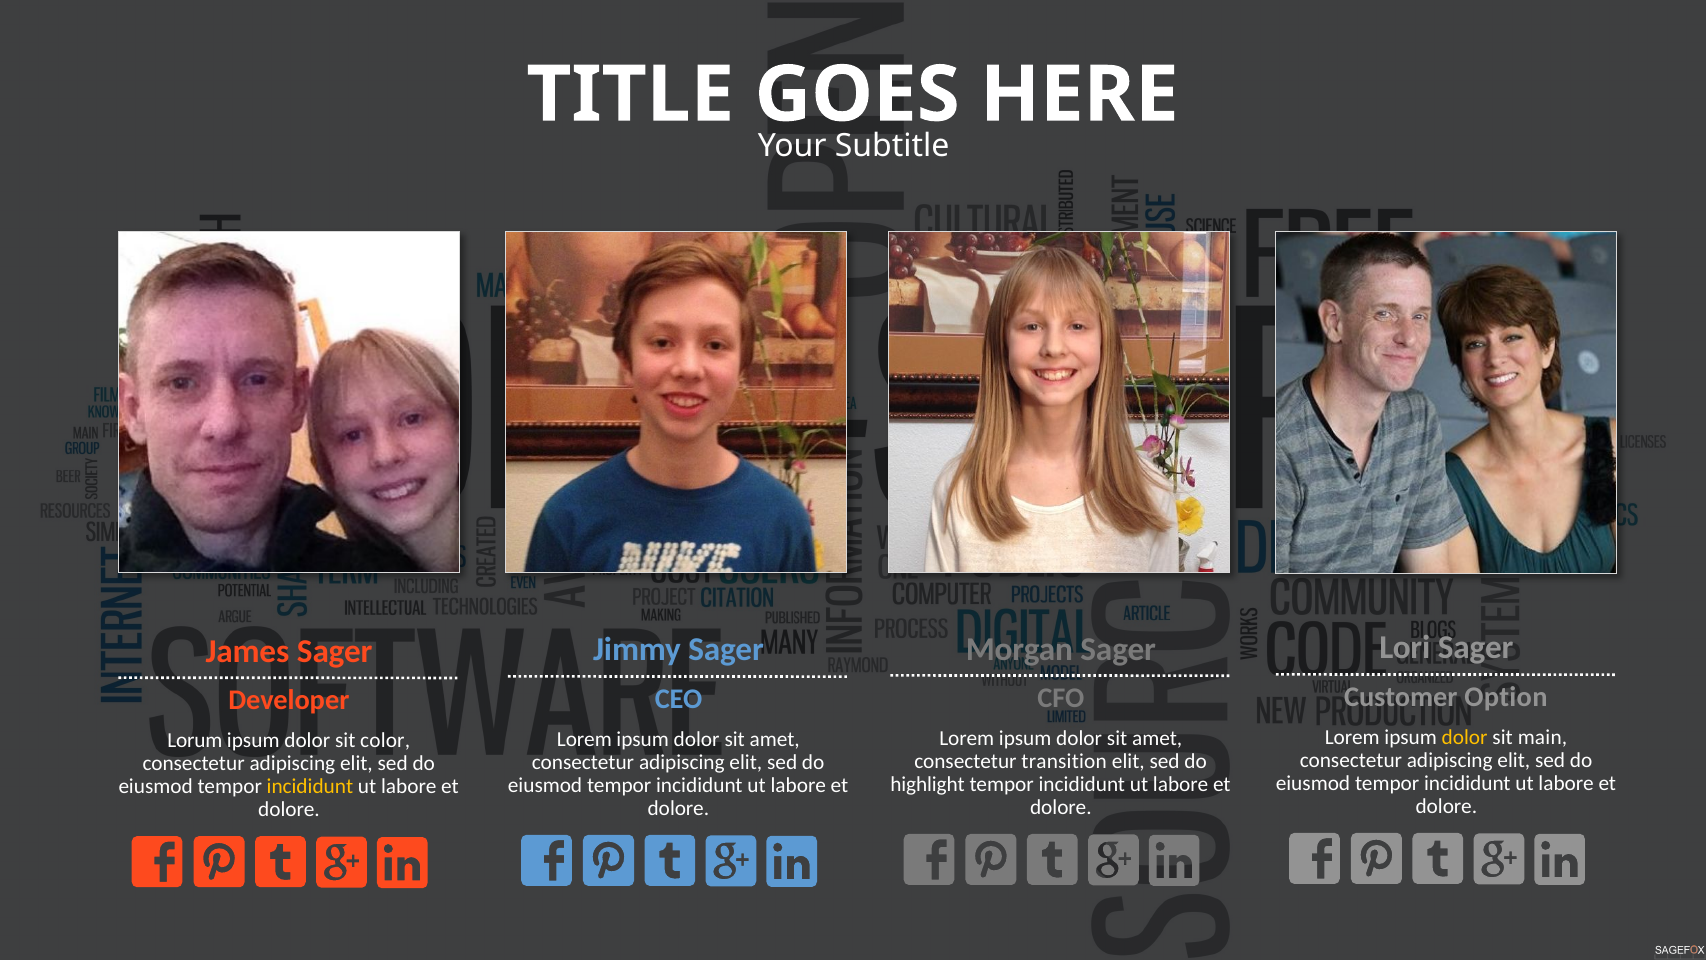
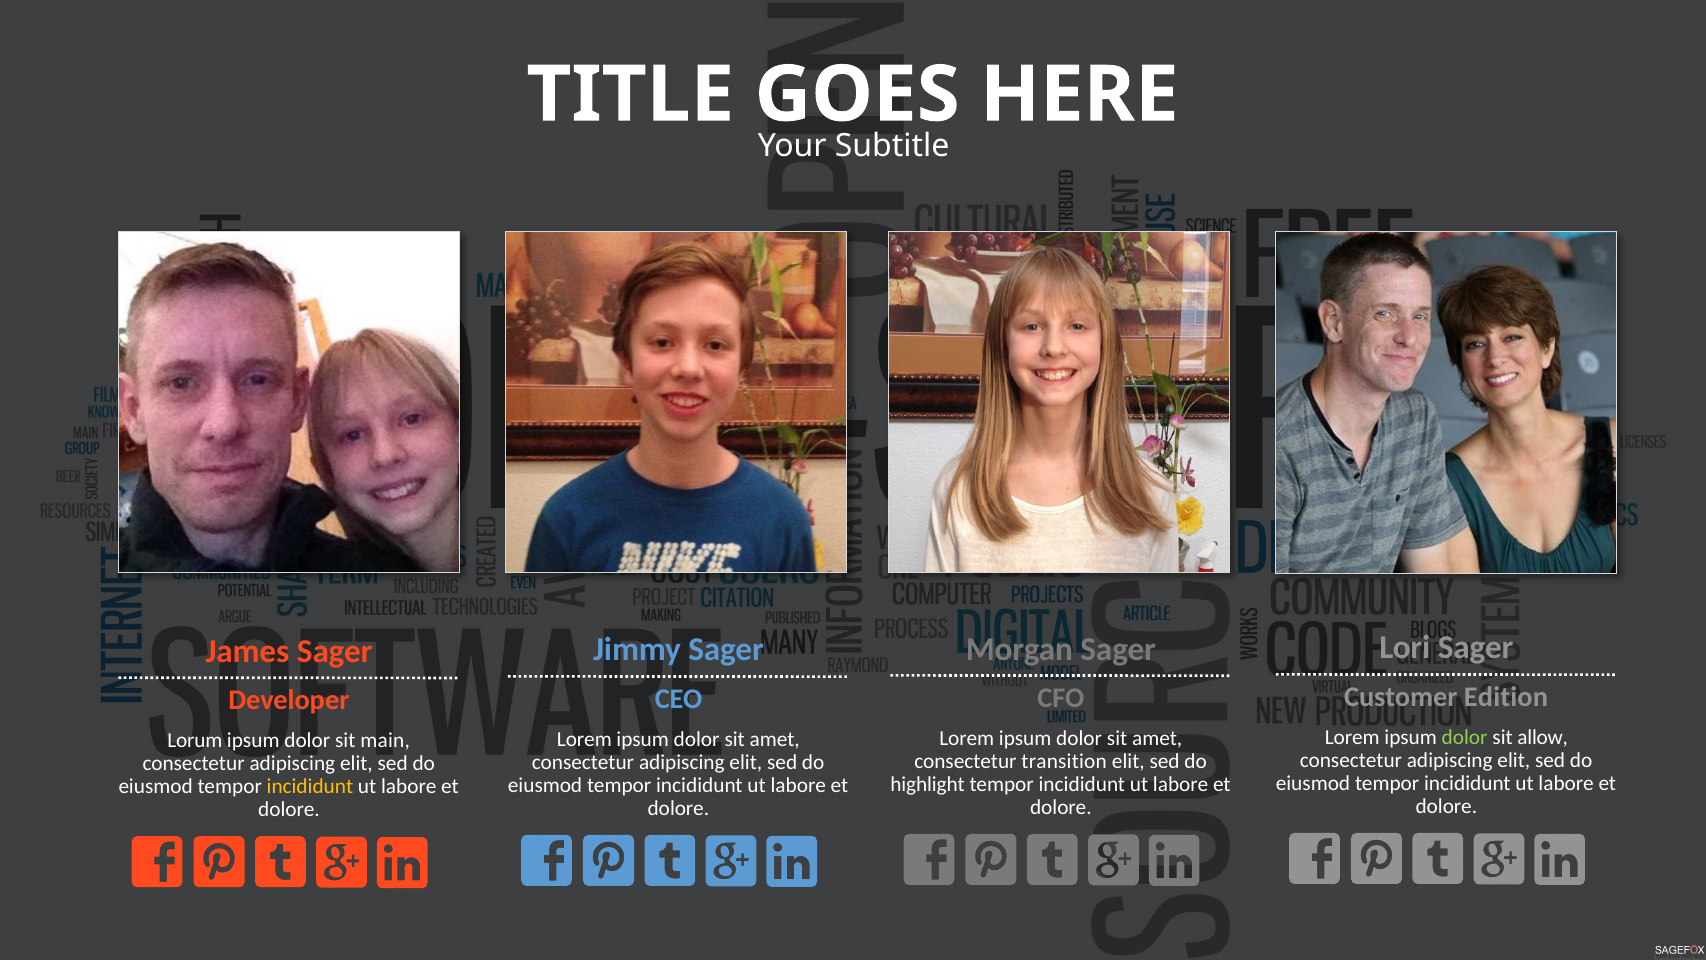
Option: Option -> Edition (1506, 697)
dolor colour: yellow -> light green (1465, 737)
main: main -> allow (1543, 737)
color: color -> main (385, 740)
